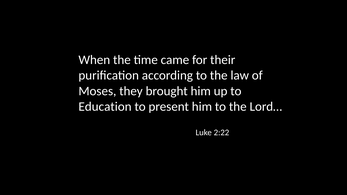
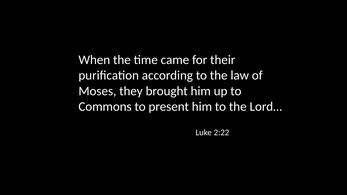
Education: Education -> Commons (105, 107)
